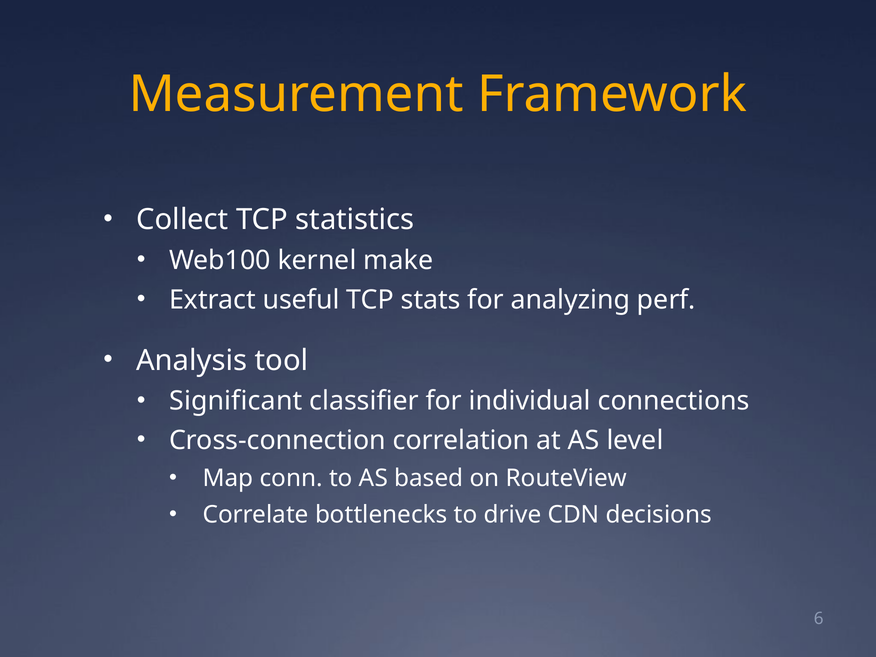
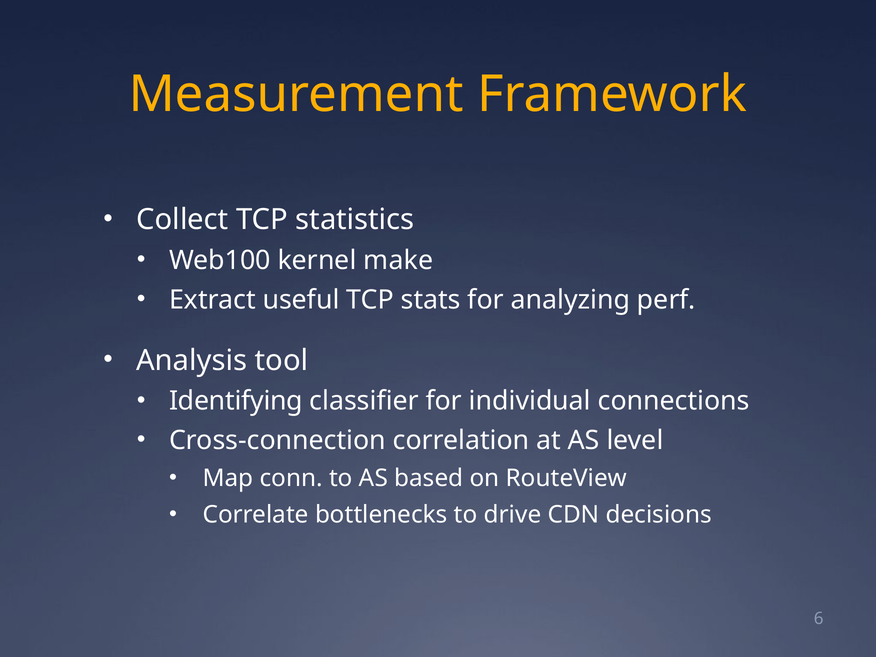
Significant: Significant -> Identifying (236, 401)
